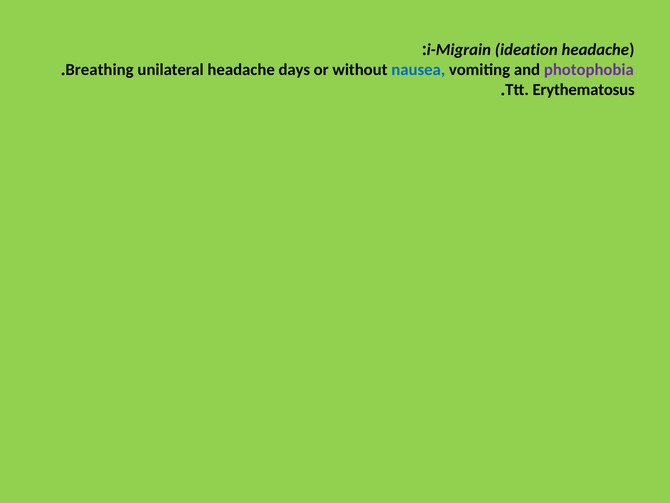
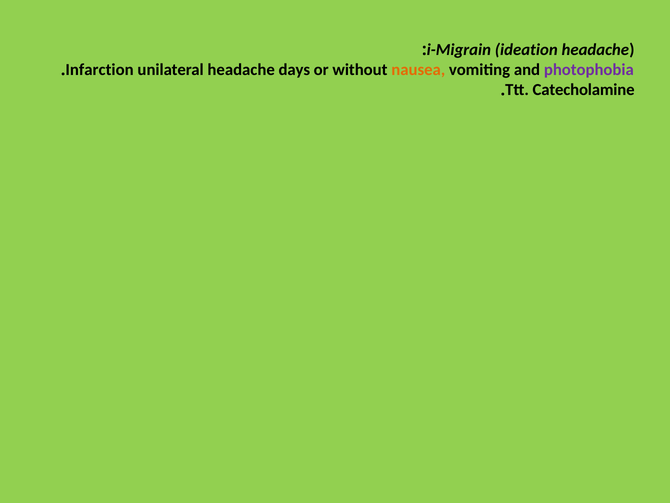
Breathing: Breathing -> Infarction (100, 70)
nausea colour: blue -> orange (418, 70)
Erythematosus: Erythematosus -> Catecholamine (584, 90)
